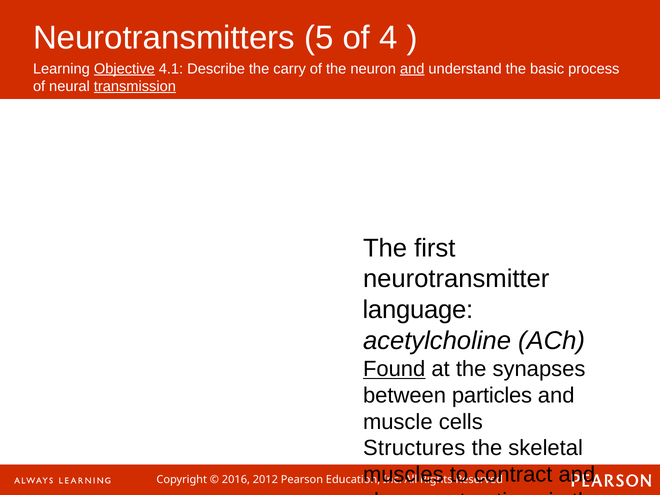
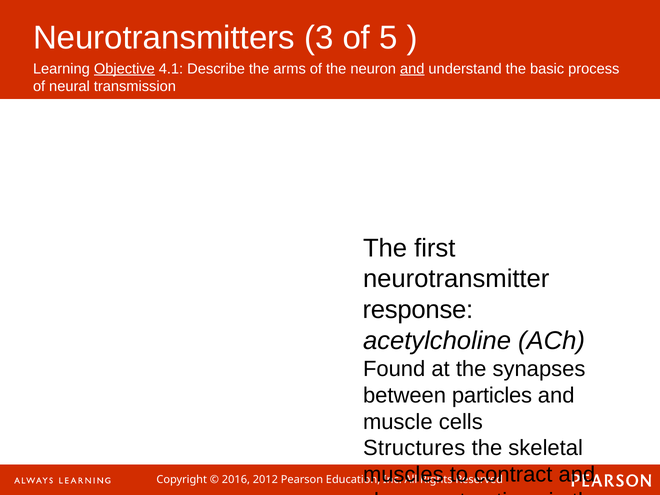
5: 5 -> 3 (319, 38)
4: 4 -> 5 (388, 38)
carry: carry -> arms (290, 69)
transmission underline: present -> none (135, 86)
language: language -> response (418, 310)
Found underline: present -> none (394, 369)
